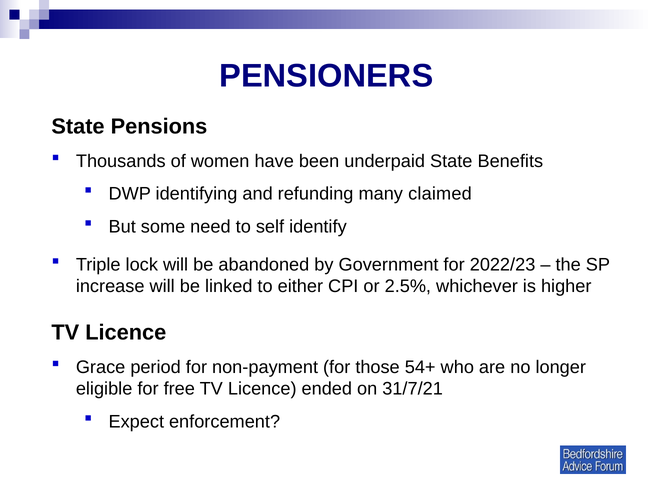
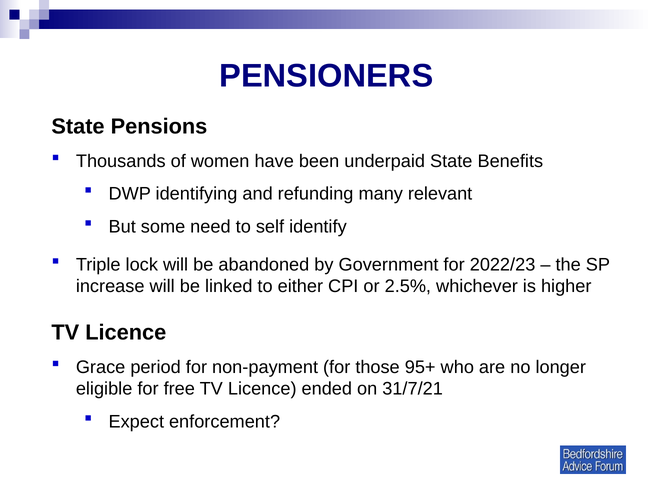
claimed: claimed -> relevant (440, 194)
54+: 54+ -> 95+ (420, 367)
